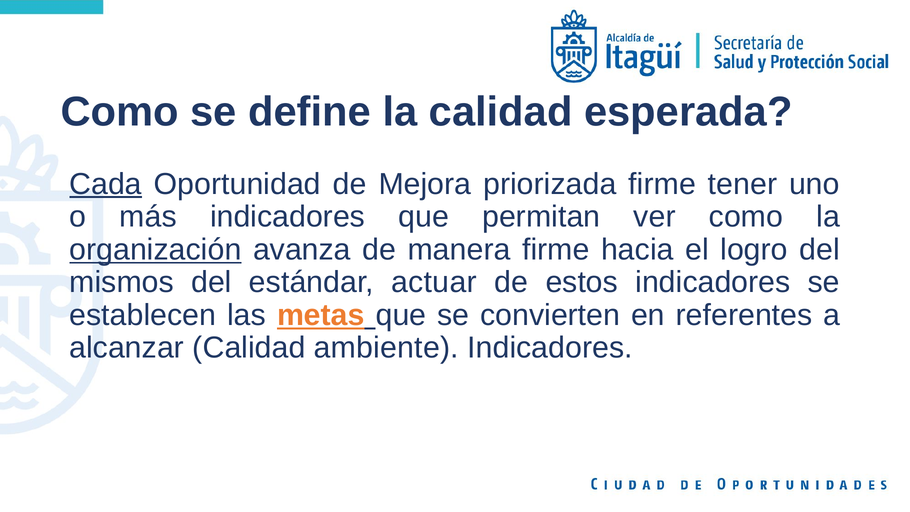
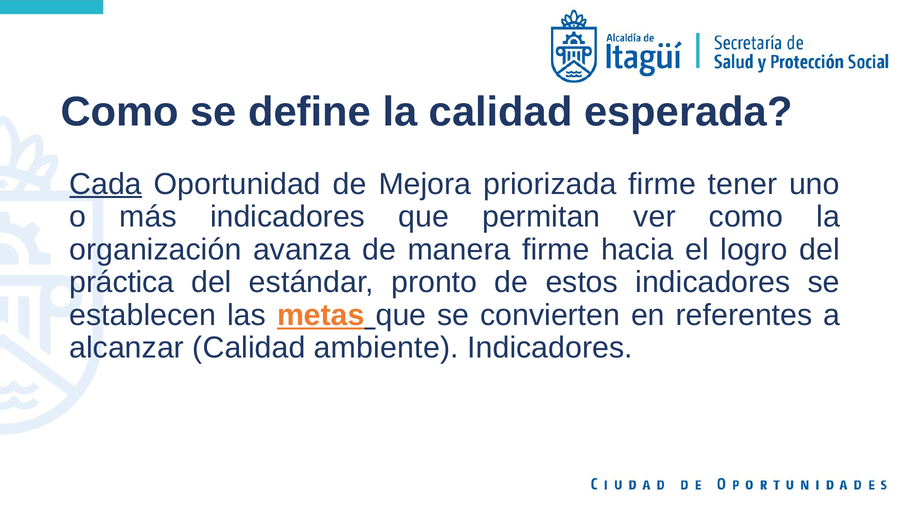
organización underline: present -> none (155, 250)
mismos: mismos -> práctica (122, 282)
actuar: actuar -> pronto (434, 282)
